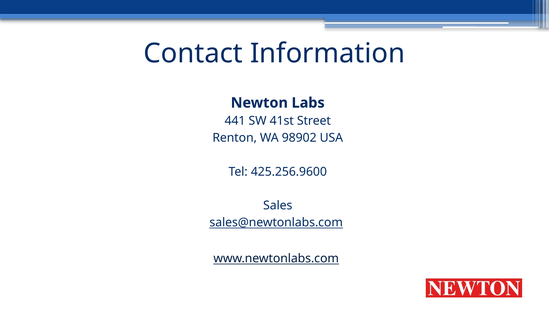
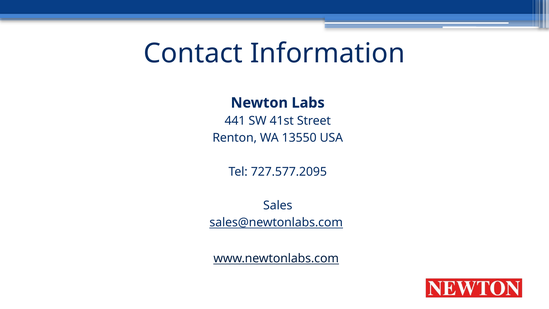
98902: 98902 -> 13550 (299, 138)
425.256.9600: 425.256.9600 -> 727.577.2095 (289, 172)
